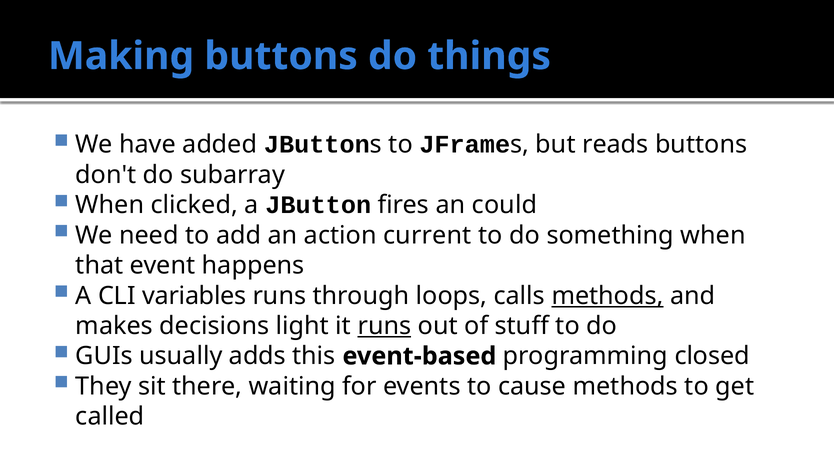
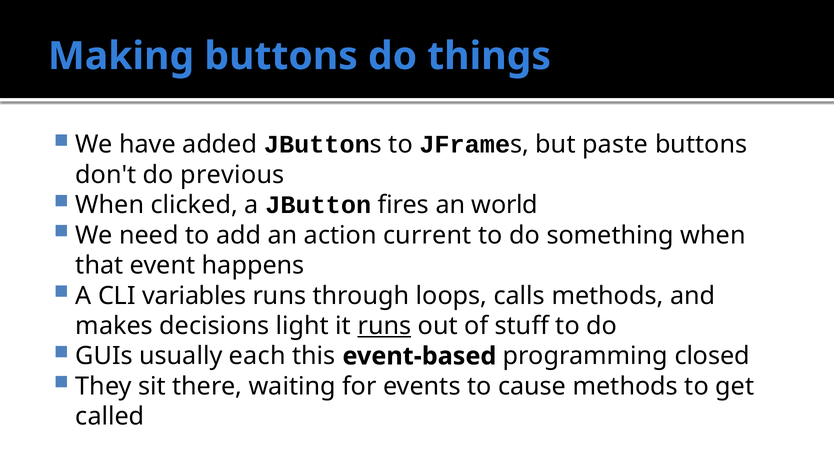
reads: reads -> paste (615, 145)
subarray: subarray -> previous (232, 175)
could: could -> world (505, 205)
methods underline: present -> none (607, 296)
adds: adds -> each (257, 356)
